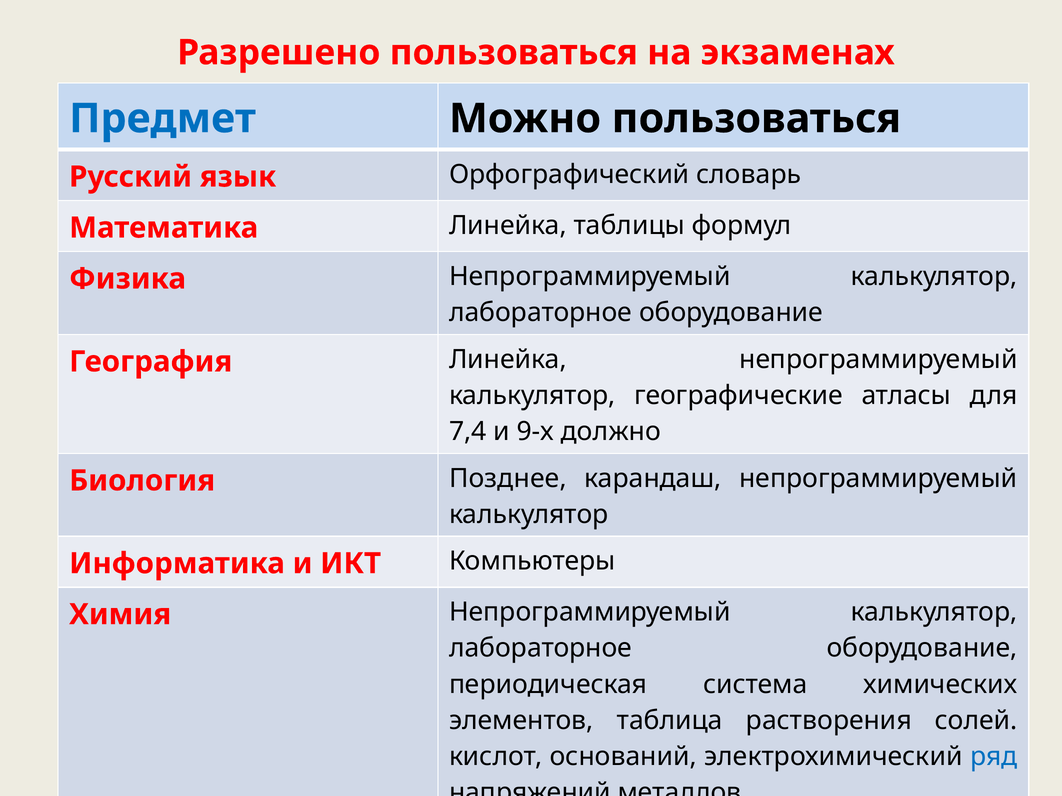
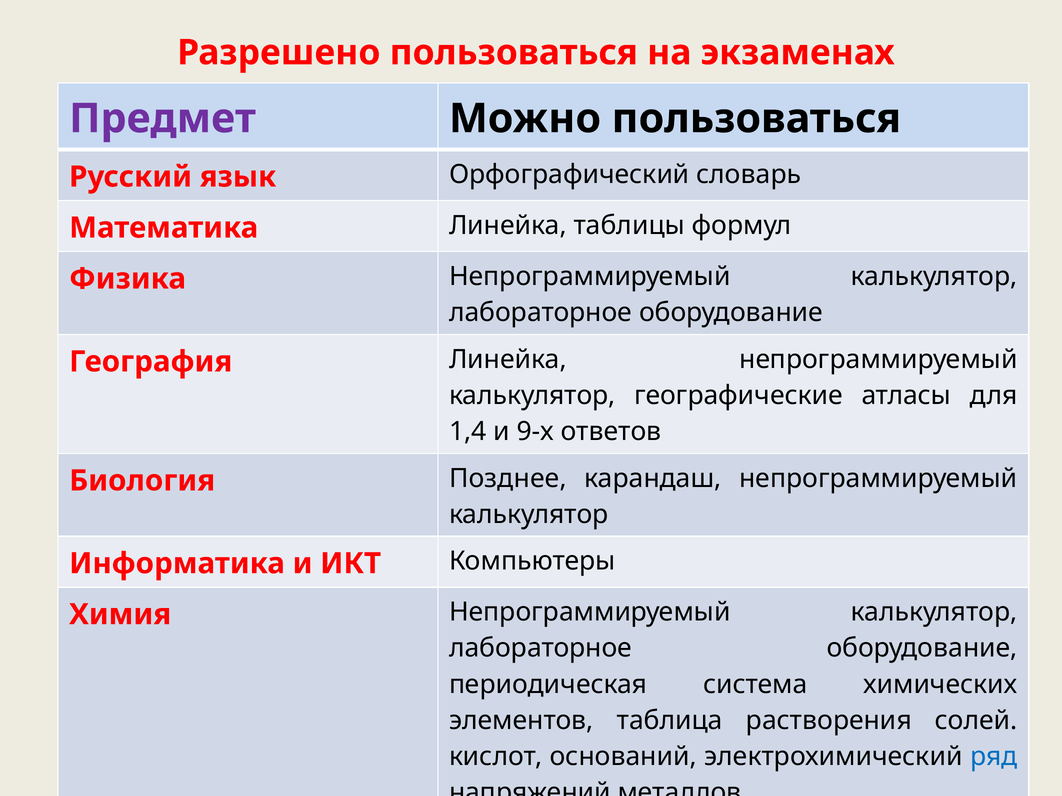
Предмет colour: blue -> purple (162, 119)
7,4: 7,4 -> 1,4 (468, 432)
должно: должно -> ответов (611, 432)
